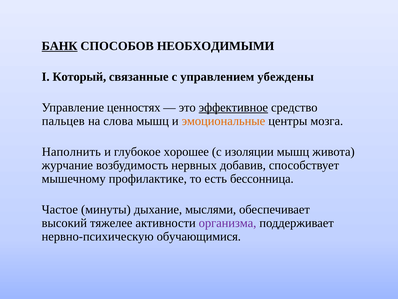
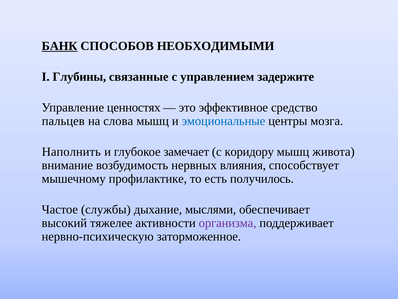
Который: Который -> Глубины (79, 77)
убеждены: убеждены -> задержите (286, 77)
эффективное underline: present -> none (233, 107)
эмоциональные colour: orange -> blue (223, 121)
хорошее: хорошее -> замечает (186, 152)
изоляции: изоляции -> коридору (249, 152)
журчание: журчание -> внимание (67, 165)
добавив: добавив -> влияния (243, 165)
бессонница: бессонница -> получилось (262, 178)
минуты: минуты -> службы (106, 209)
обучающимися: обучающимися -> заторможенное (199, 236)
